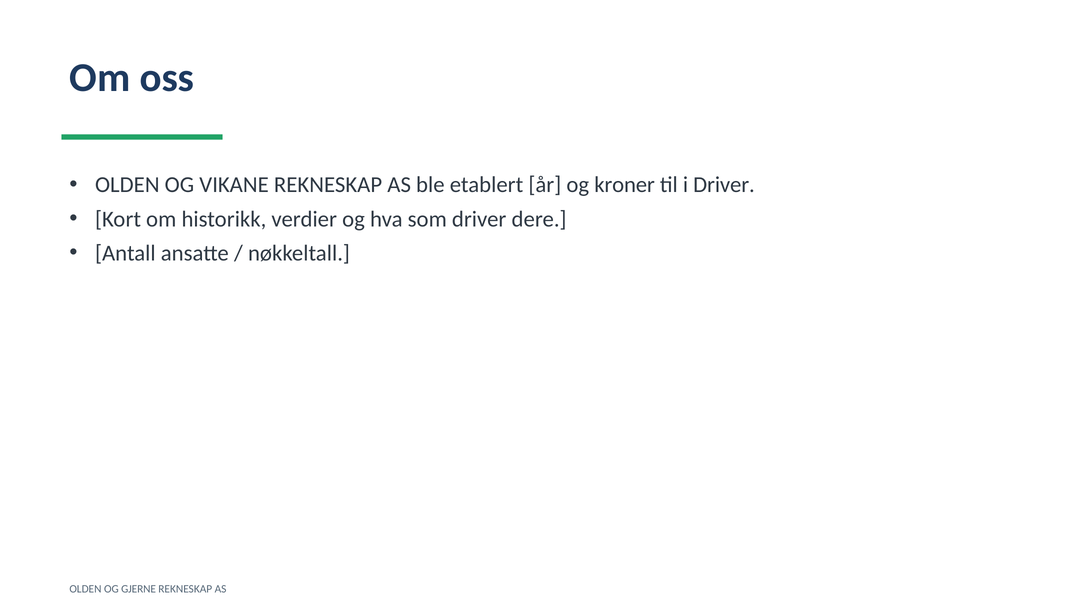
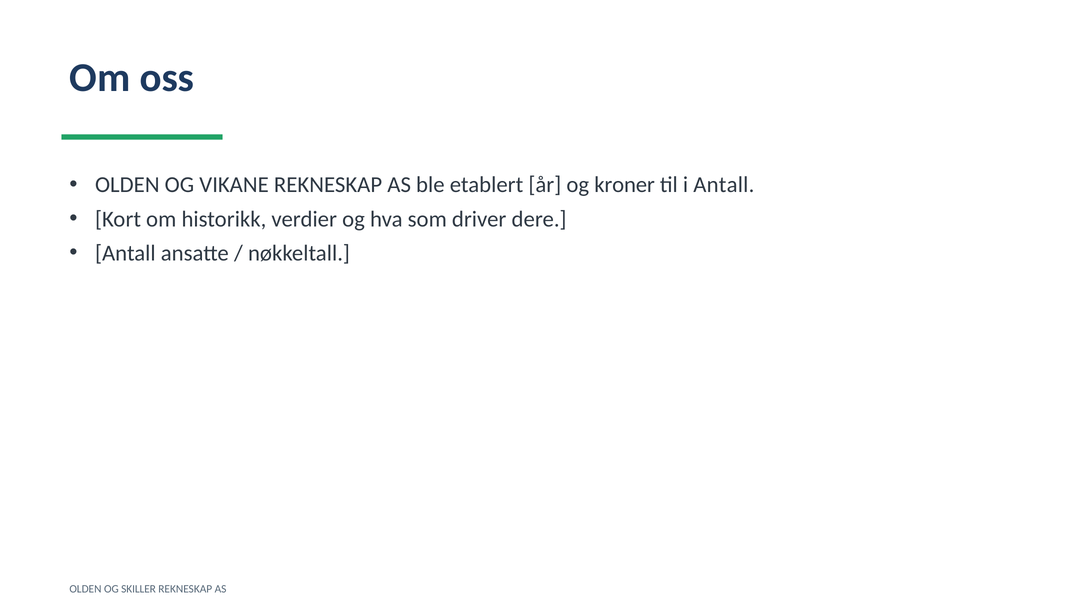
i Driver: Driver -> Antall (724, 185)
GJERNE: GJERNE -> SKILLER (139, 589)
